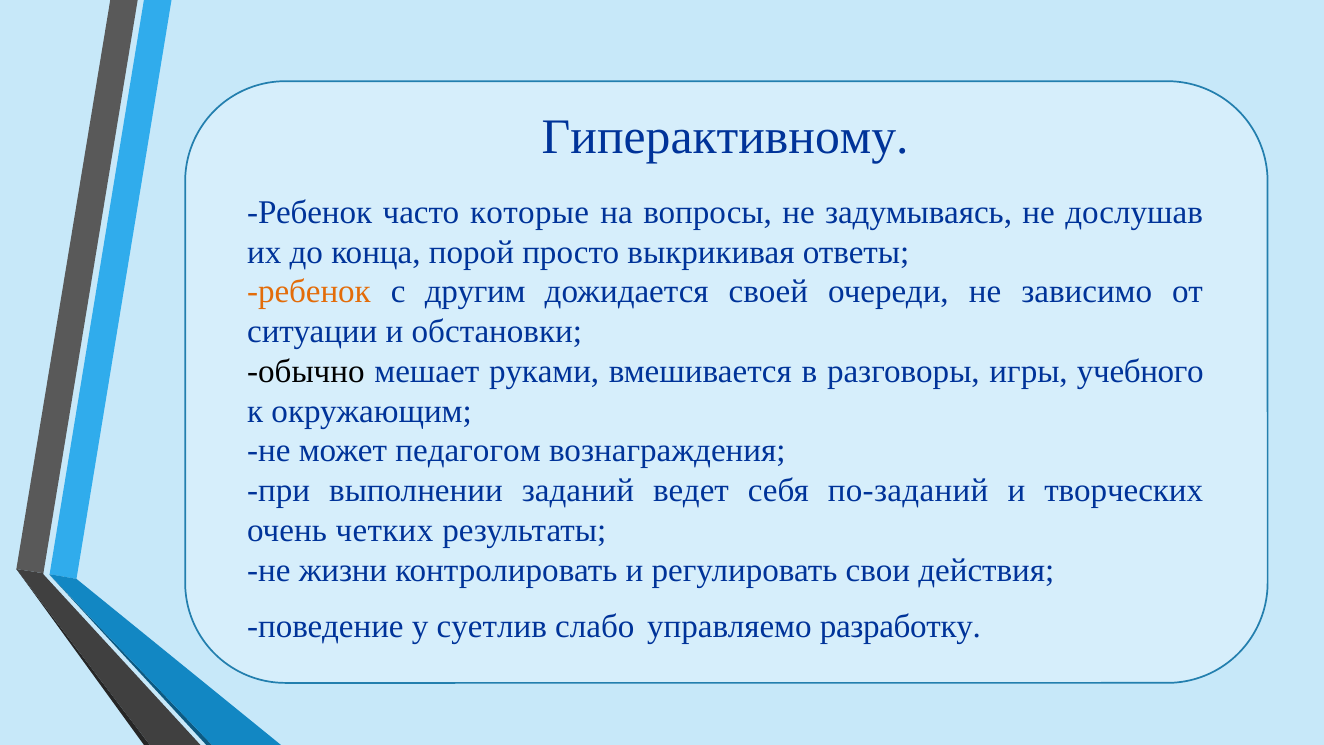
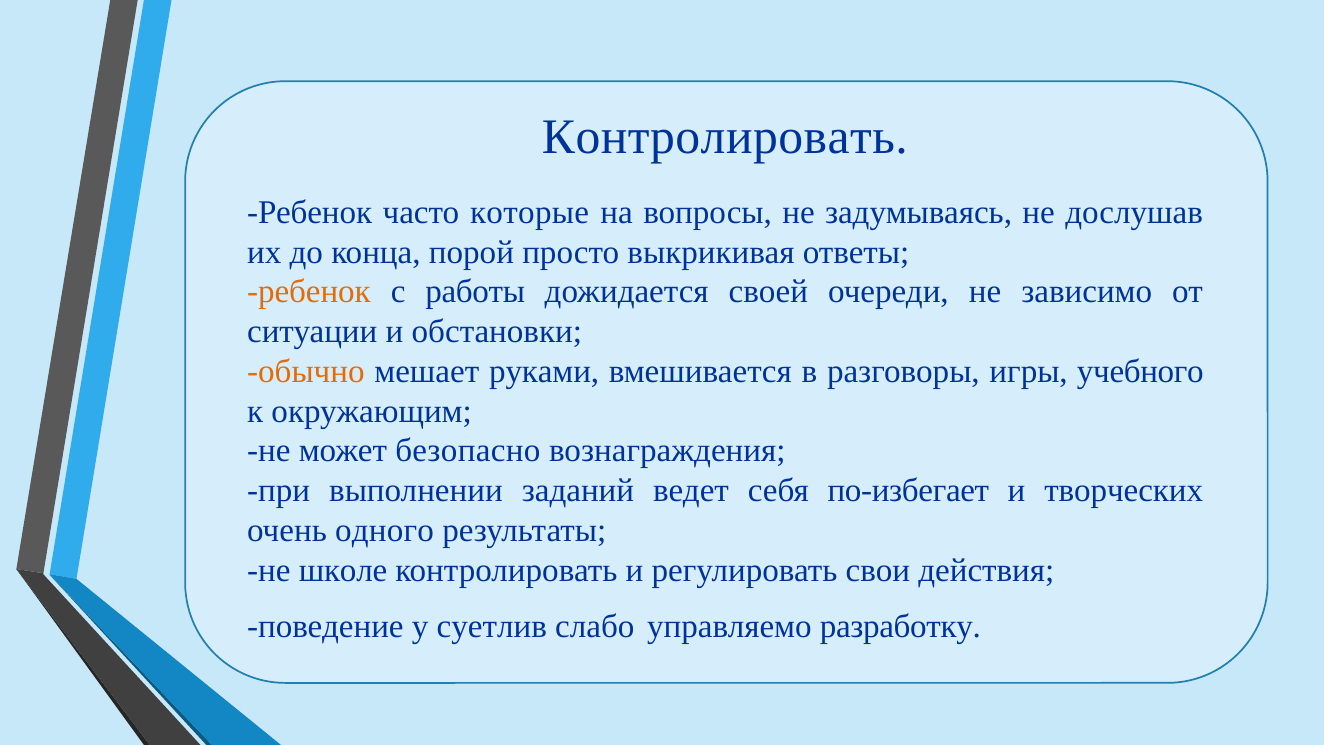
Гиперактивному: Гиперактивному -> Контролировать (725, 137)
другим: другим -> работы (475, 292)
обычно colour: black -> orange (306, 371)
педагогом: педагогом -> безопасно (468, 451)
по-заданий: по-заданий -> по-избегает (908, 490)
четких: четких -> одного (385, 530)
жизни: жизни -> школе (343, 570)
